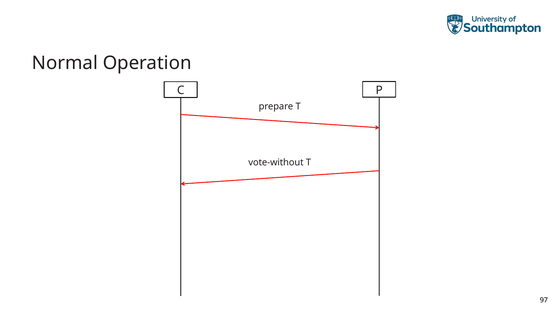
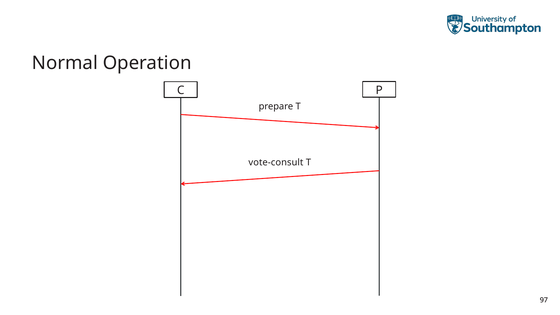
vote-without: vote-without -> vote-consult (276, 163)
